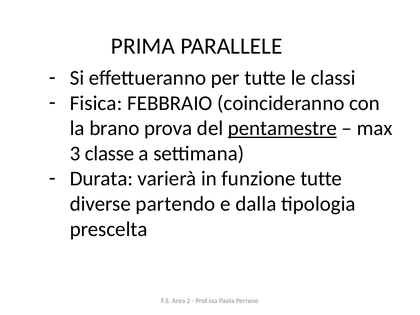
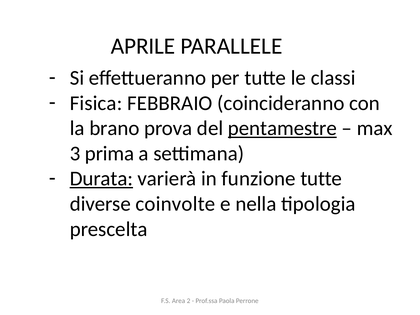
PRIMA: PRIMA -> APRILE (143, 46)
classe: classe -> prima (110, 153)
Durata underline: none -> present (101, 179)
partendo: partendo -> coinvolte (175, 204)
dalla: dalla -> nella (256, 204)
